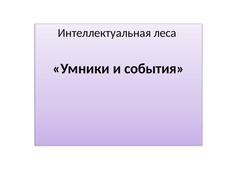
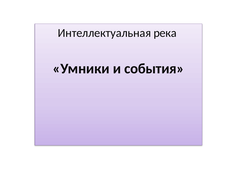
леса: леса -> река (165, 33)
